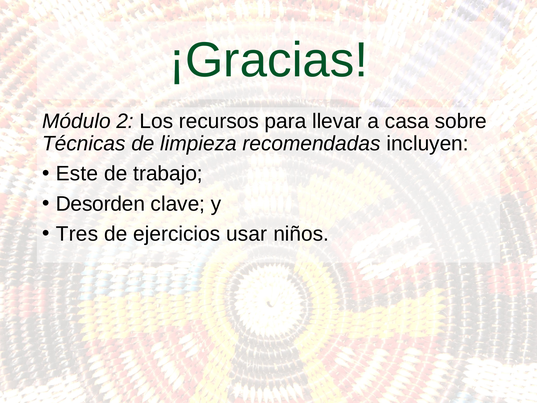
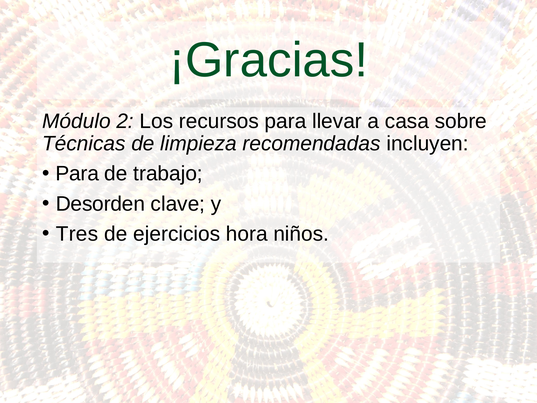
Este: Este -> Para (77, 174)
usar: usar -> hora (247, 234)
